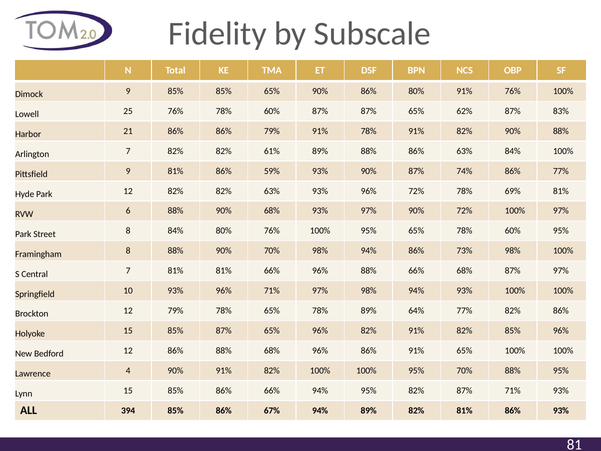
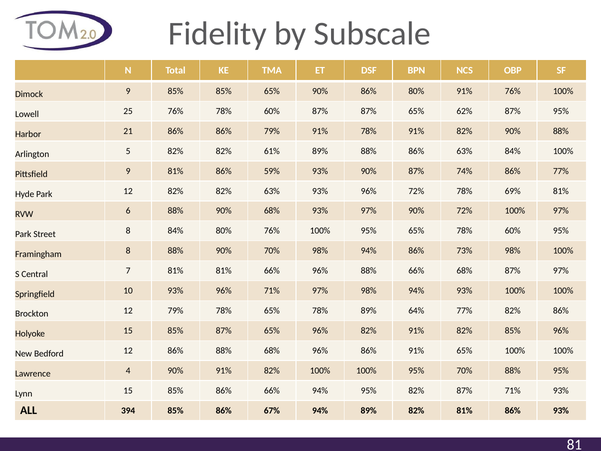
87% 83%: 83% -> 95% (561, 111)
Arlington 7: 7 -> 5 (128, 151)
